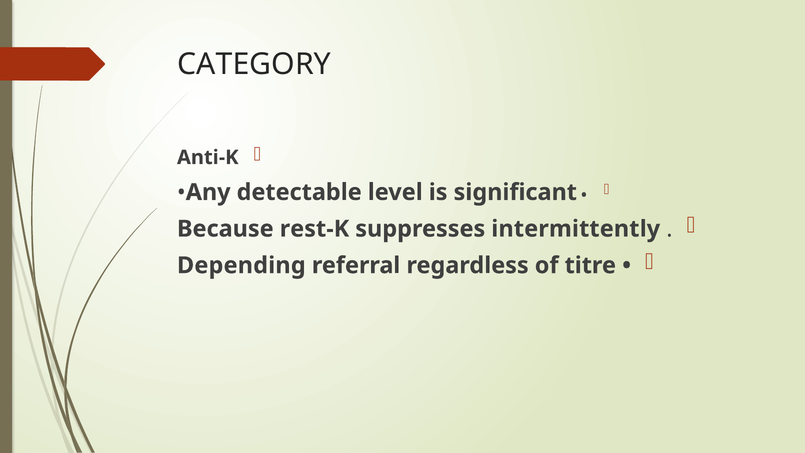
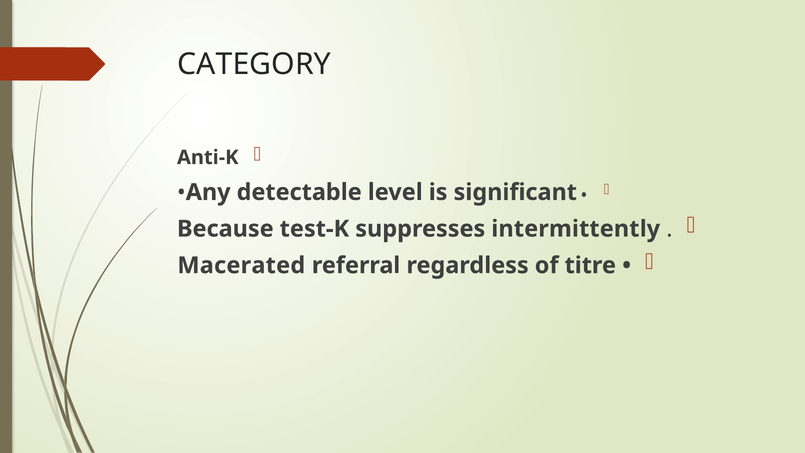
rest‑K: rest‑K -> test‑K (314, 229)
Depending: Depending -> Macerated (241, 265)
